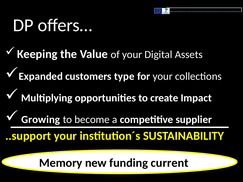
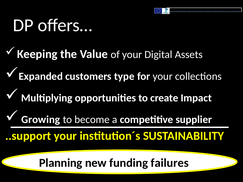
Memory: Memory -> Planning (61, 163)
current: current -> failures (170, 163)
